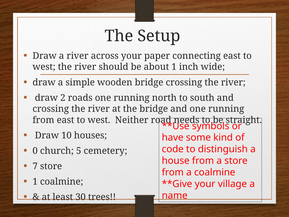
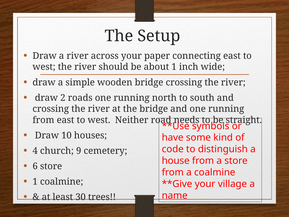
0: 0 -> 4 (35, 151)
5: 5 -> 9 (79, 151)
7: 7 -> 6 (35, 166)
